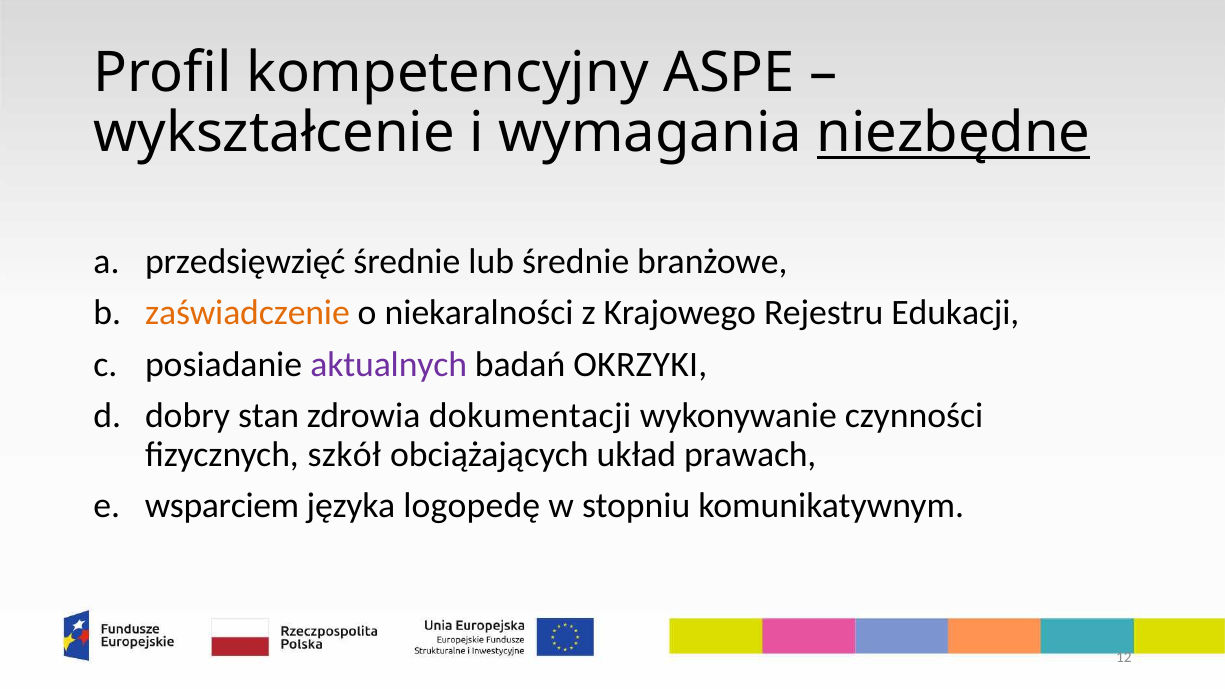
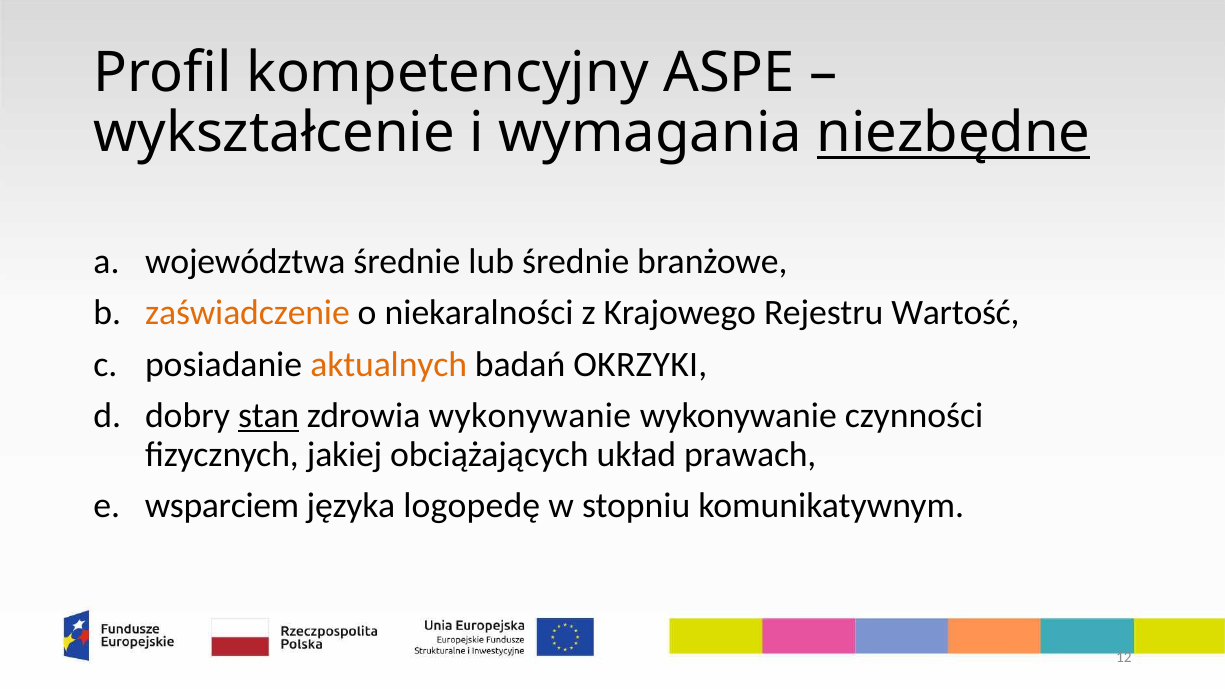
przedsięwzięć: przedsięwzięć -> województwa (245, 262)
Edukacji: Edukacji -> Wartość (955, 313)
aktualnych colour: purple -> orange (389, 365)
stan underline: none -> present (269, 416)
zdrowia dokumentacji: dokumentacji -> wykonywanie (530, 416)
szkół: szkół -> jakiej (345, 455)
